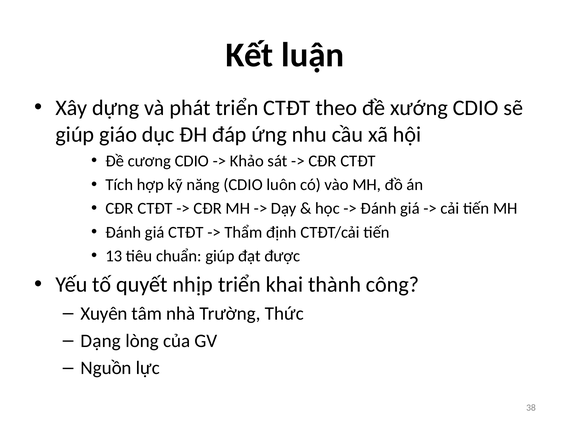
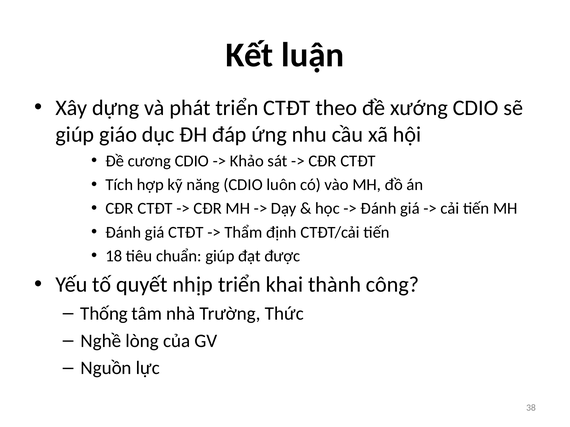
13: 13 -> 18 (114, 256)
Xuyên: Xuyên -> Thống (104, 314)
Dạng: Dạng -> Nghề (101, 341)
